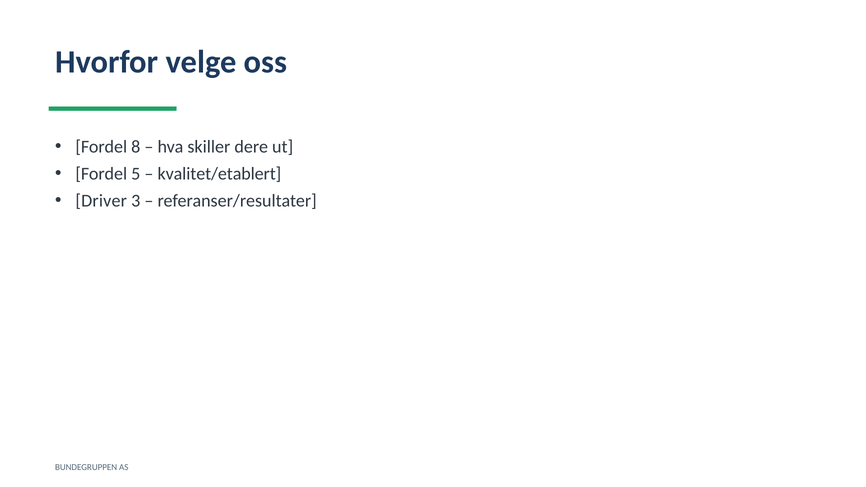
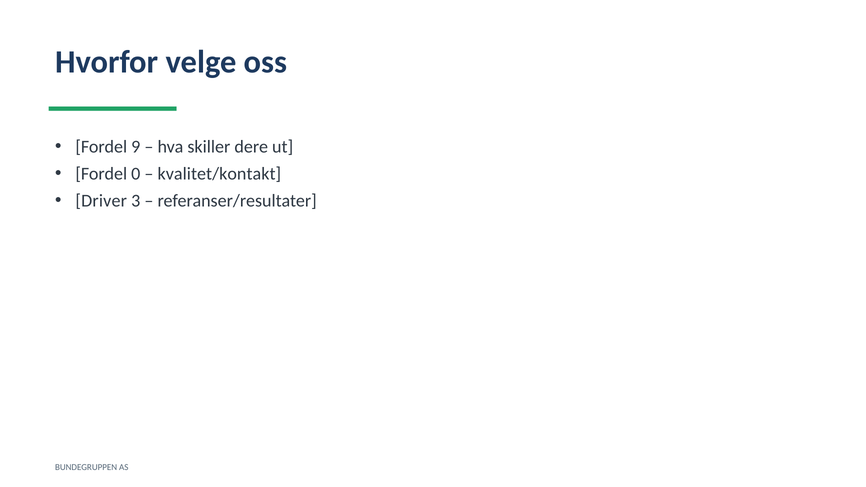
8: 8 -> 9 (136, 147)
5: 5 -> 0 (136, 174)
kvalitet/etablert: kvalitet/etablert -> kvalitet/kontakt (219, 174)
